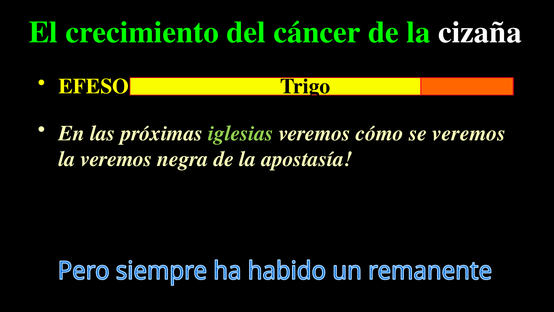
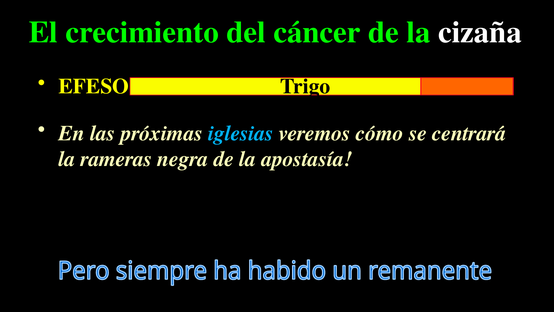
iglesias colour: light green -> light blue (241, 133)
se veremos: veremos -> centrará (469, 133)
la veremos: veremos -> rameras (116, 159)
